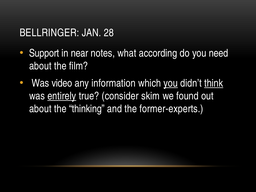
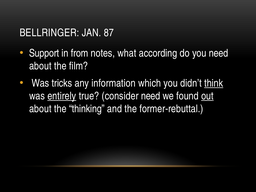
28: 28 -> 87 (109, 33)
near: near -> from (80, 53)
video: video -> tricks (62, 83)
you underline: present -> none (171, 83)
consider skim: skim -> need (151, 96)
out underline: none -> present (207, 96)
former-experts: former-experts -> former-rebuttal (171, 109)
